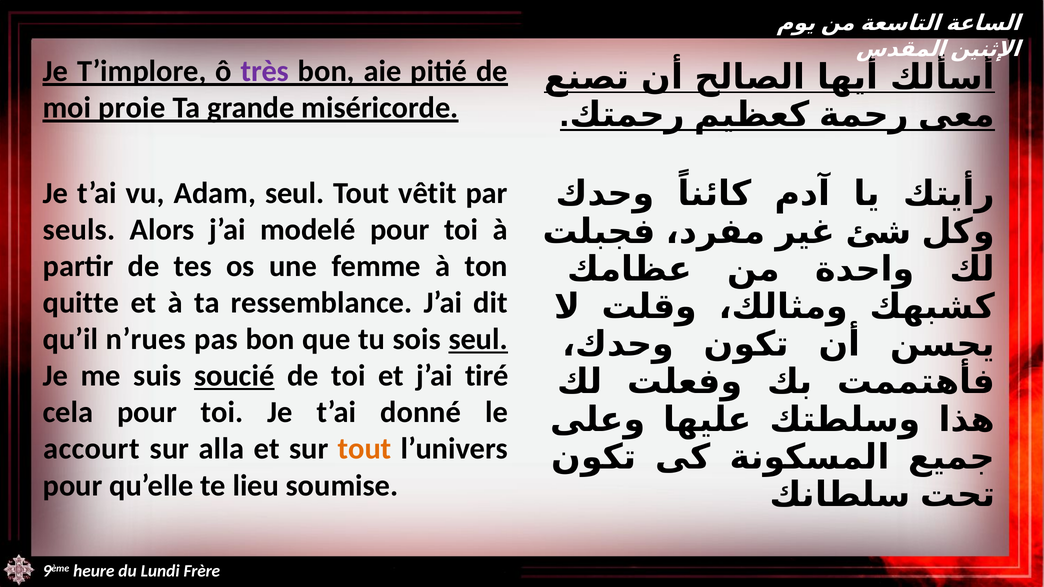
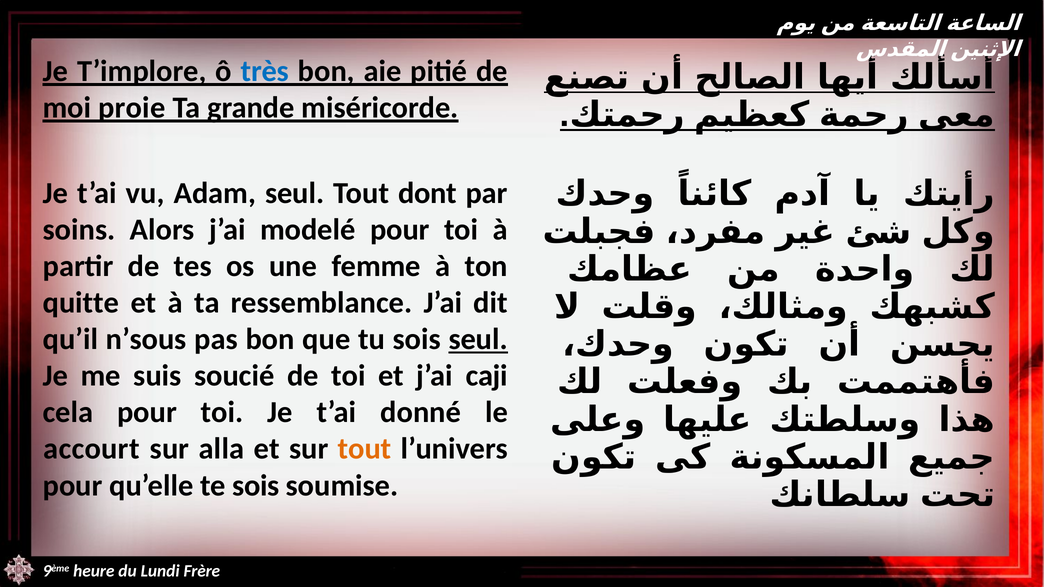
très colour: purple -> blue (265, 71)
vêtit: vêtit -> dont (428, 193)
seuls: seuls -> soins (79, 230)
n’rues: n’rues -> n’sous (146, 339)
soucié underline: present -> none (234, 376)
tiré: tiré -> caji (487, 376)
te lieu: lieu -> sois (256, 486)
